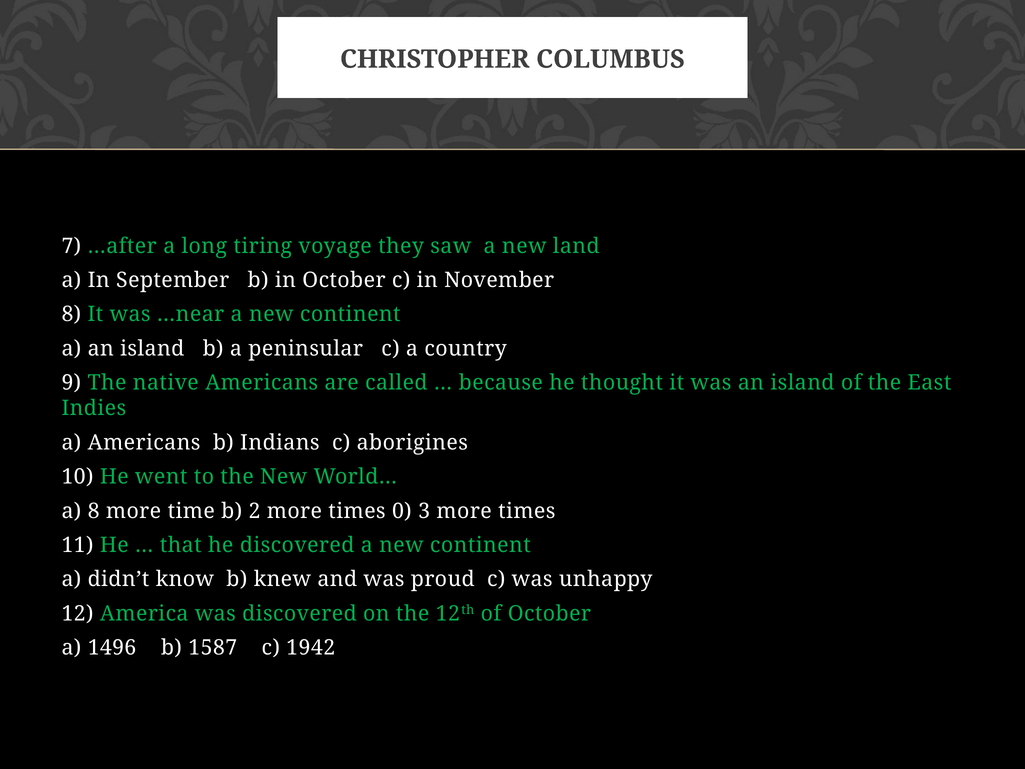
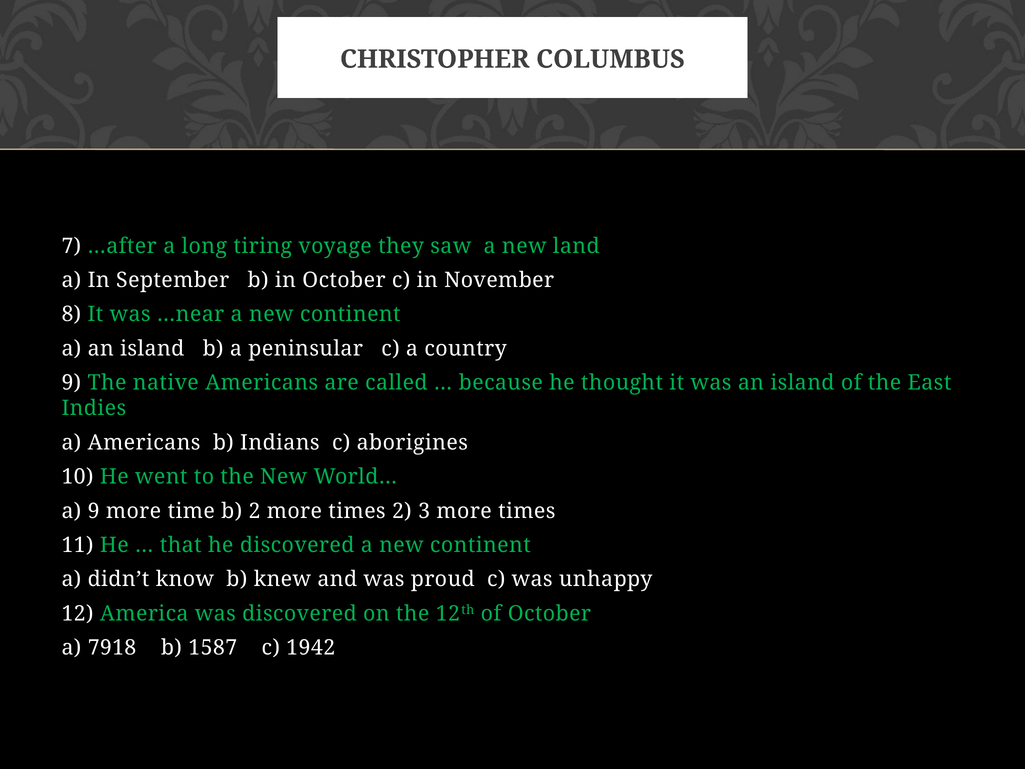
a 8: 8 -> 9 (94, 511)
times 0: 0 -> 2 (402, 511)
1496: 1496 -> 7918 (112, 648)
